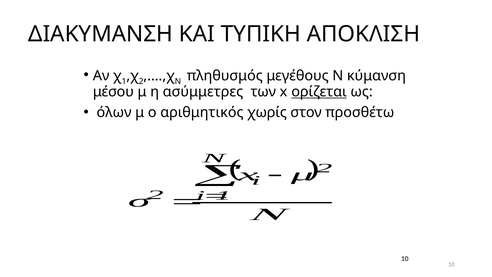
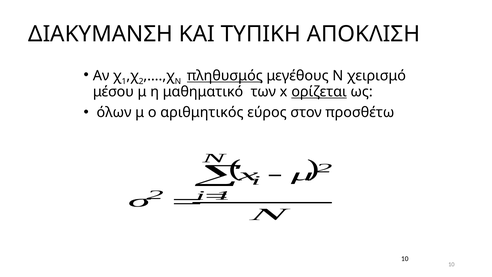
πληθυσμός underline: none -> present (225, 76)
κύμανση: κύμανση -> χειρισμό (376, 76)
ασύμμετρες: ασύμμετρες -> μαθηματικό (203, 92)
χωρίς: χωρίς -> εύρος (267, 112)
